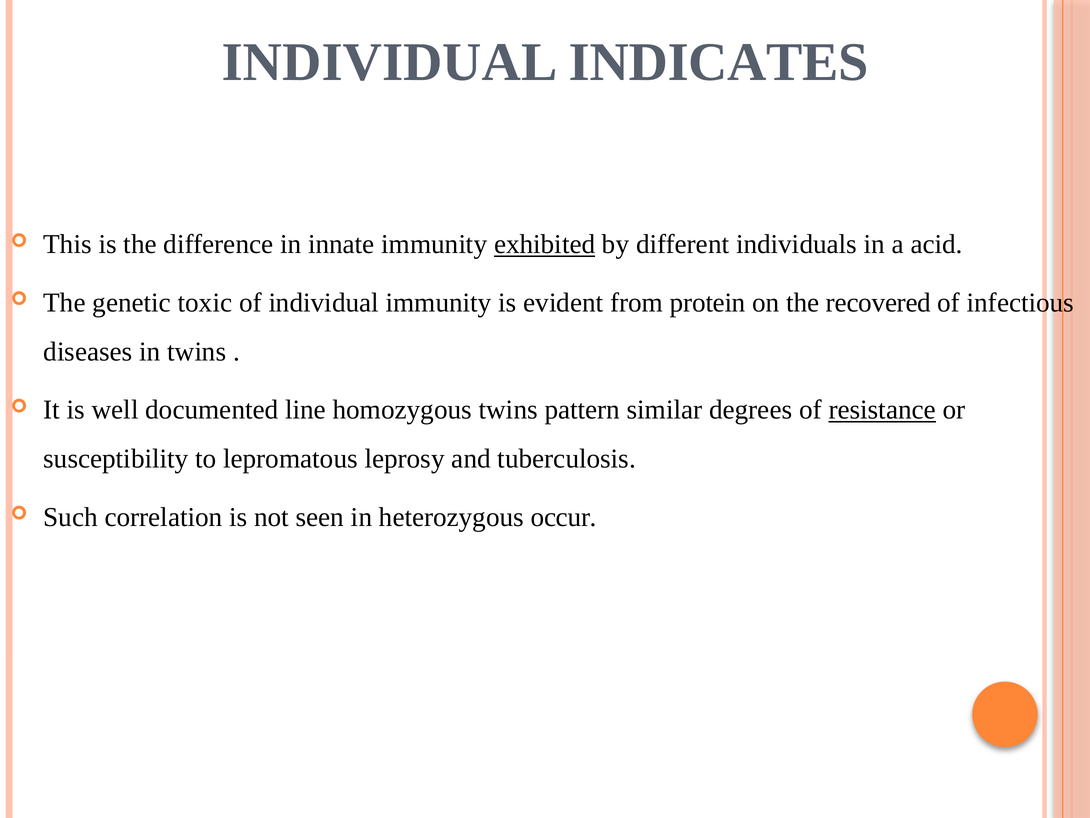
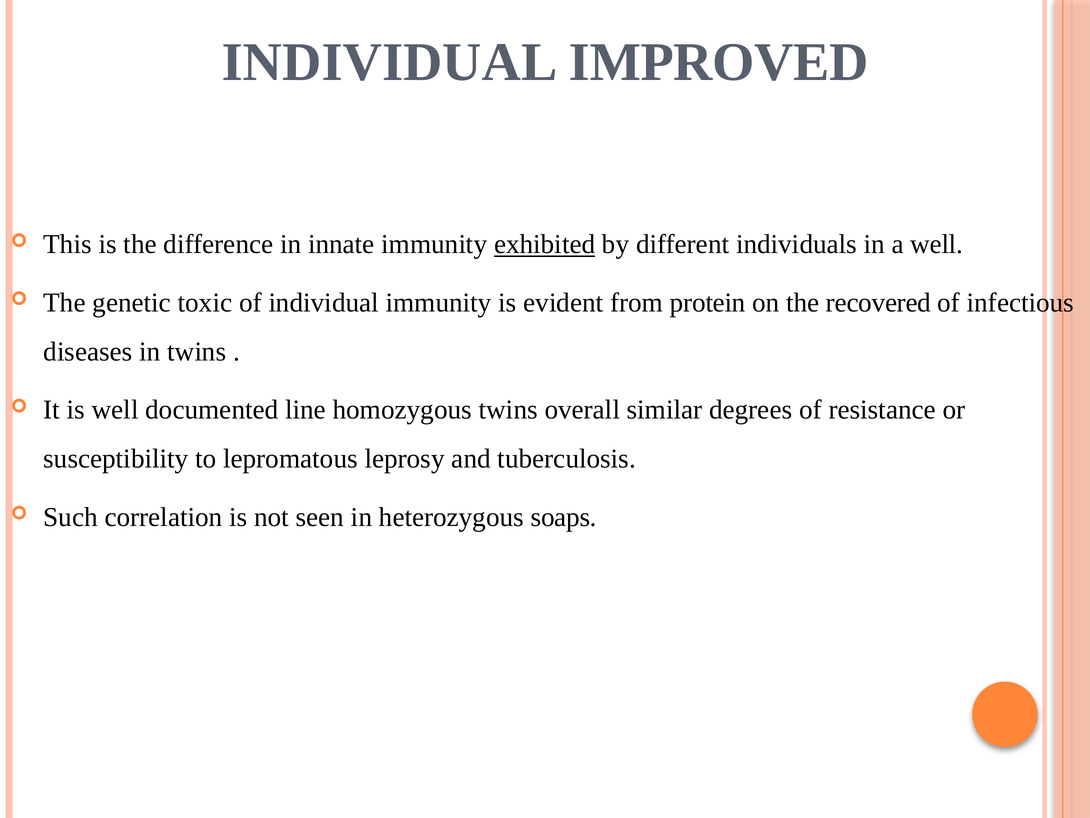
INDICATES: INDICATES -> IMPROVED (719, 62)
a acid: acid -> well (937, 244)
pattern: pattern -> overall (582, 410)
resistance underline: present -> none (882, 410)
occur: occur -> soaps (564, 517)
